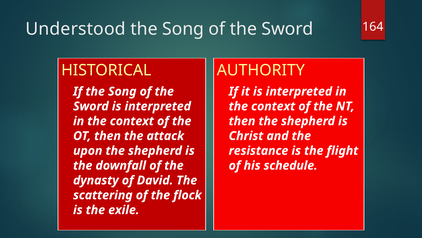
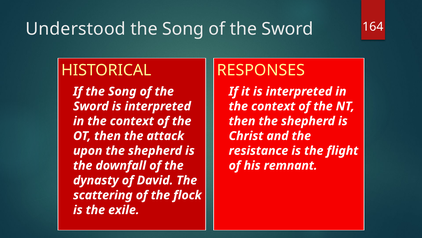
AUTHORITY: AUTHORITY -> RESPONSES (261, 70)
schedule: schedule -> remnant (291, 165)
